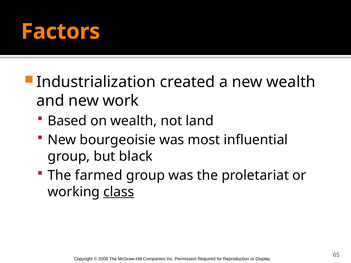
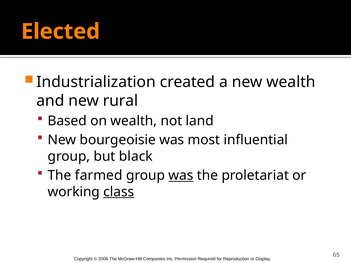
Factors: Factors -> Elected (61, 32)
work: work -> rural (121, 101)
was underline: none -> present (181, 176)
